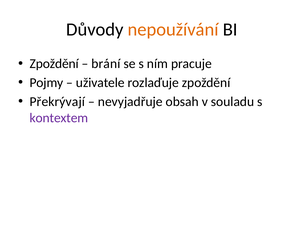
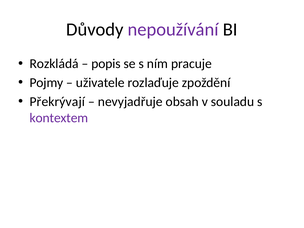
nepoužívání colour: orange -> purple (173, 29)
Zpoždění: Zpoždění -> Rozkládá (54, 64)
brání: brání -> popis (106, 64)
